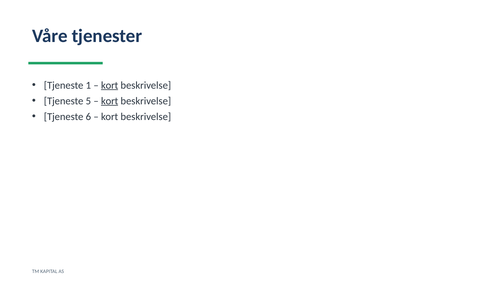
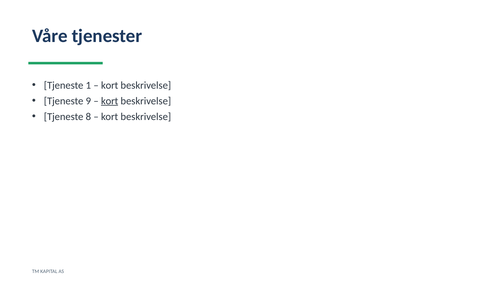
kort underline: present -> none (110, 85)
5: 5 -> 9 (88, 101)
6: 6 -> 8 (88, 117)
